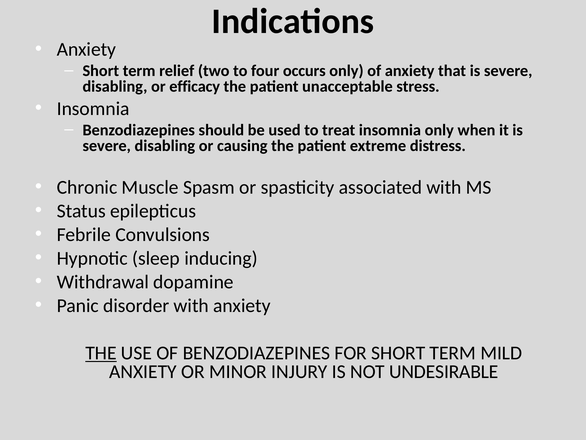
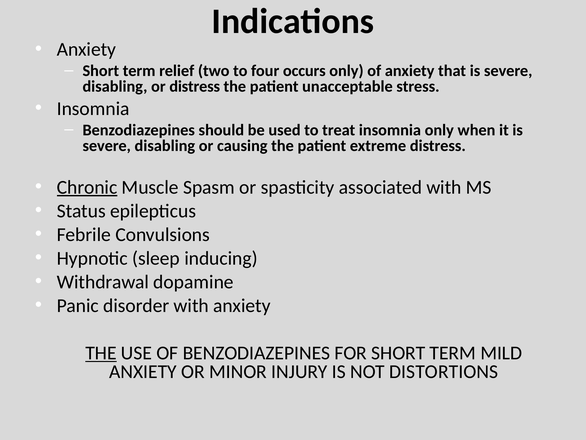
or efficacy: efficacy -> distress (195, 86)
Chronic underline: none -> present (87, 187)
UNDESIRABLE: UNDESIRABLE -> DISTORTIONS (444, 371)
